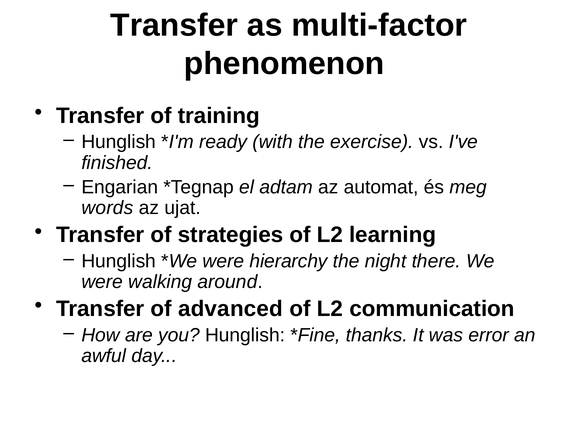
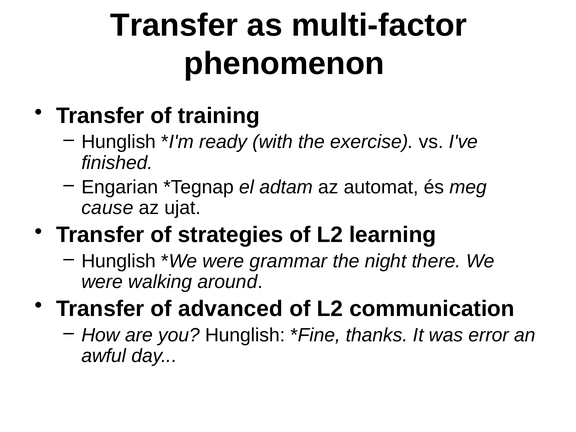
words: words -> cause (107, 208)
hierarchy: hierarchy -> grammar (288, 261)
